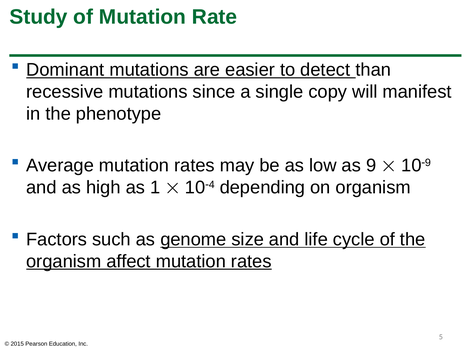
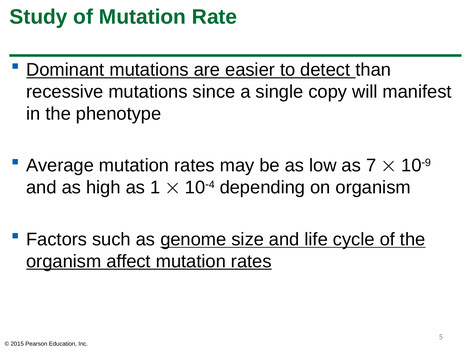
9: 9 -> 7 (371, 166)
